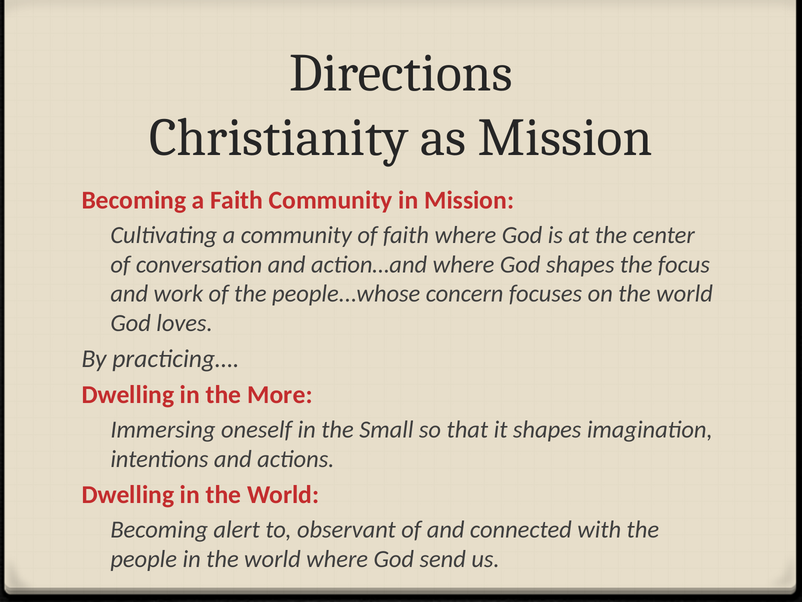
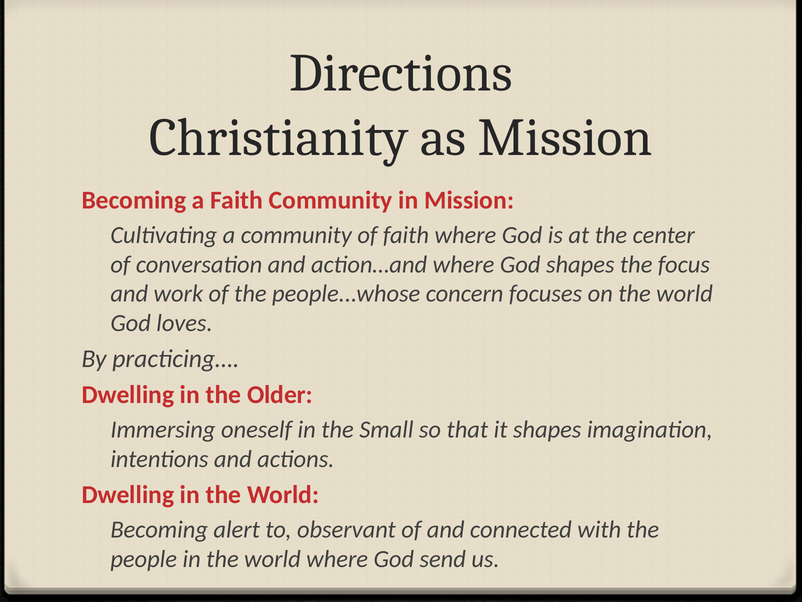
More: More -> Older (280, 395)
